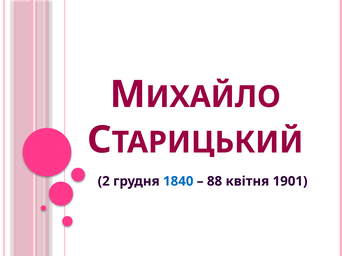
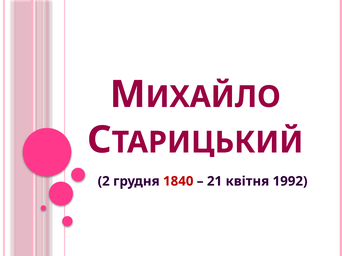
1840 colour: blue -> red (178, 182)
88: 88 -> 21 (215, 182)
1901: 1901 -> 1992 (290, 182)
